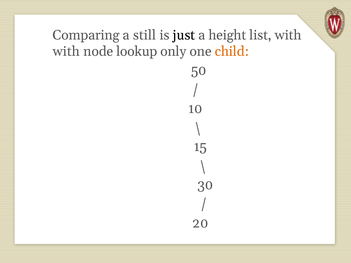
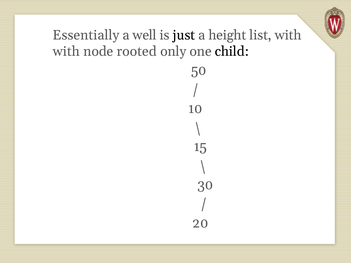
Comparing: Comparing -> Essentially (86, 35)
still: still -> well (145, 35)
lookup: lookup -> rooted (137, 51)
child colour: orange -> black (232, 51)
